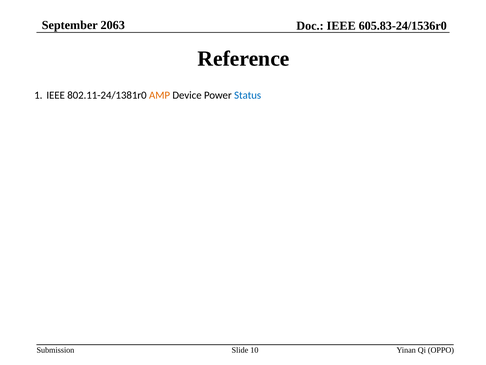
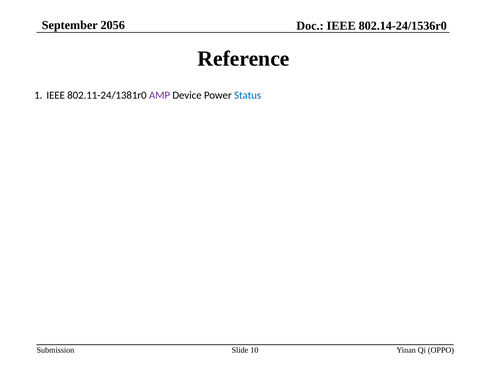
2063: 2063 -> 2056 (113, 25)
605.83-24/1536r0: 605.83-24/1536r0 -> 802.14-24/1536r0 (403, 26)
AMP colour: orange -> purple (160, 95)
